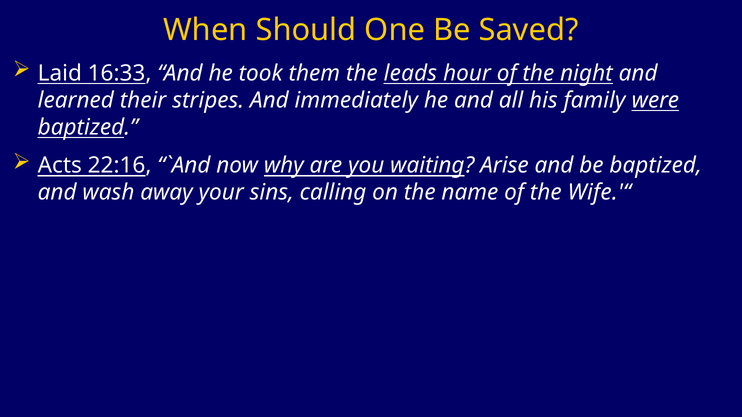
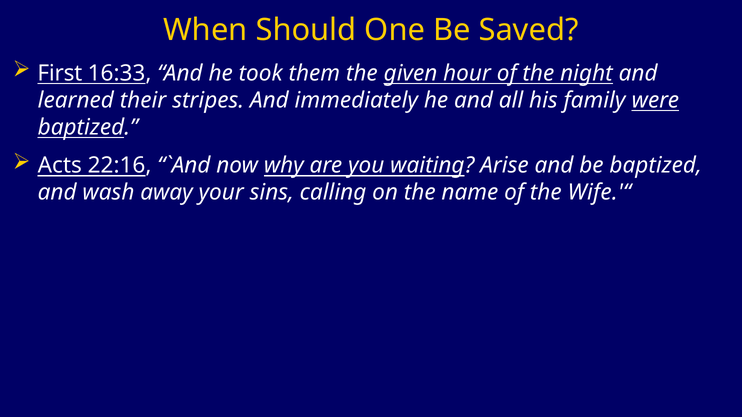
Laid: Laid -> First (60, 73)
leads: leads -> given (411, 73)
